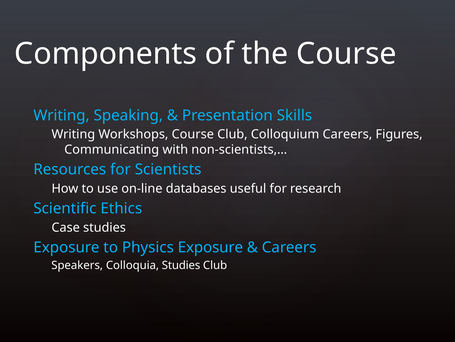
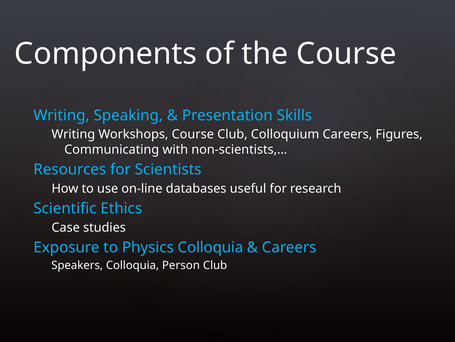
Physics Exposure: Exposure -> Colloquia (210, 247)
Colloquia Studies: Studies -> Person (181, 265)
